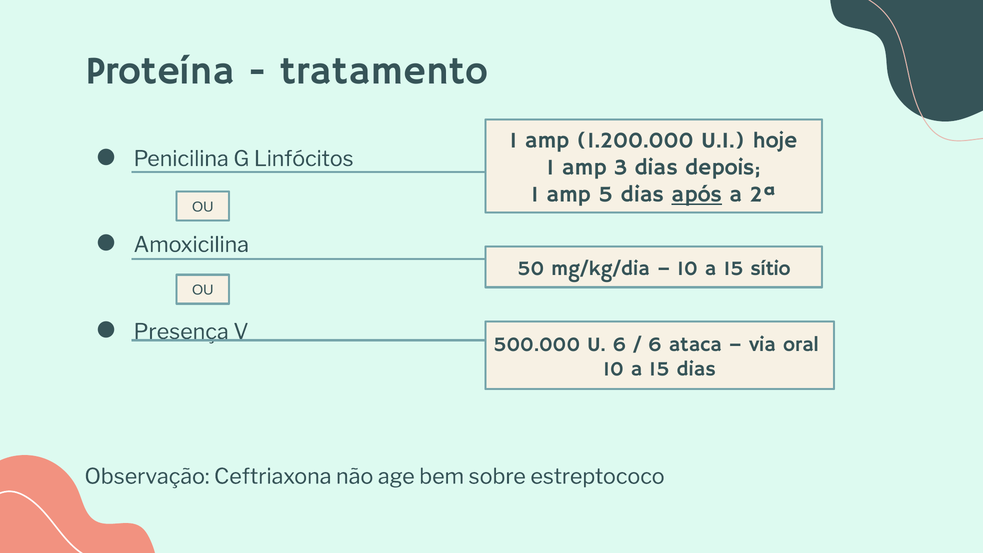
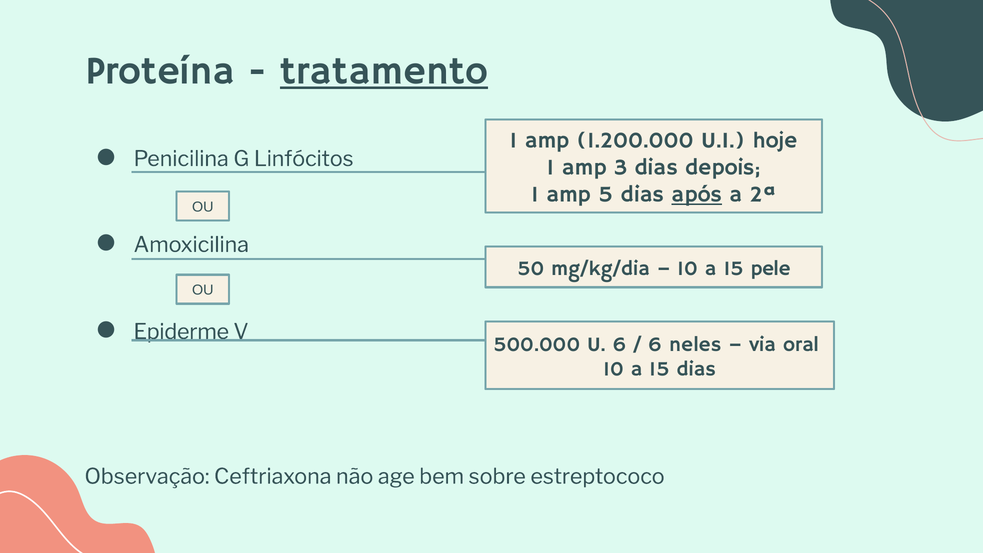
tratamento underline: none -> present (384, 71)
sítio: sítio -> pele (771, 268)
Presença: Presença -> Epiderme (181, 332)
ataca: ataca -> neles (695, 344)
